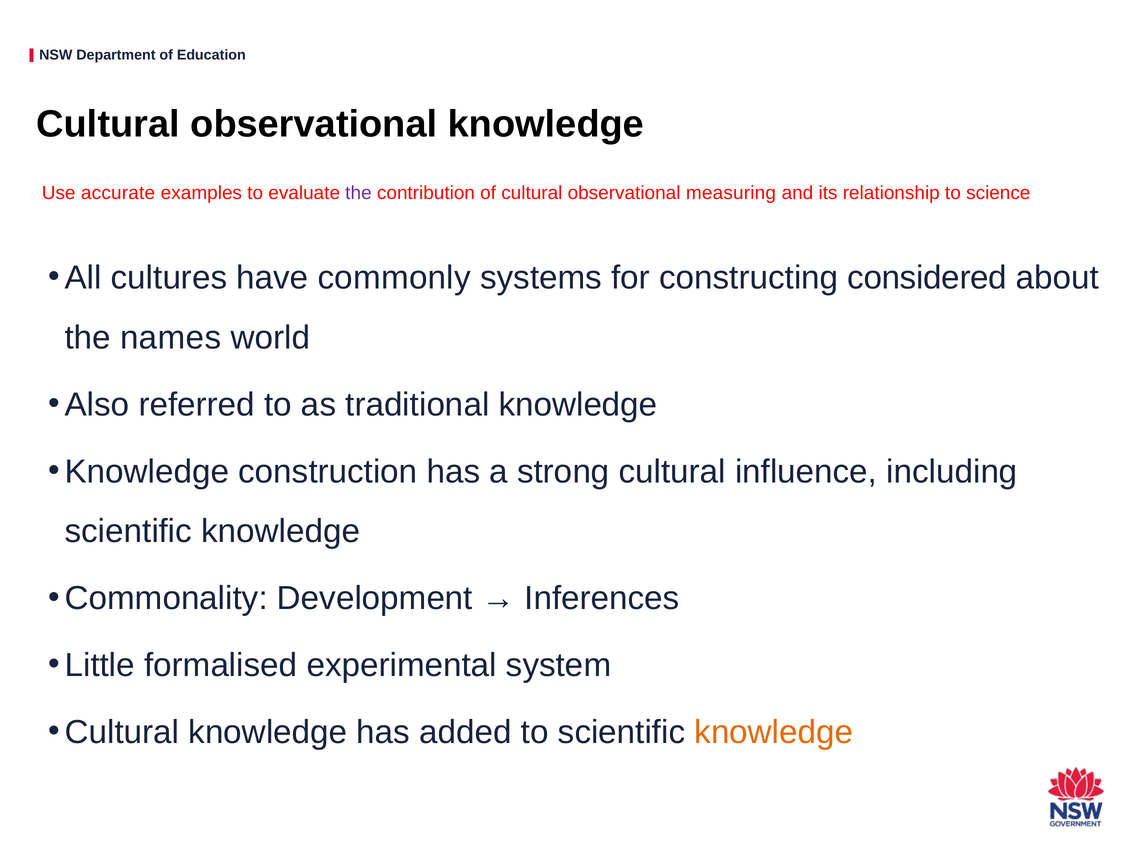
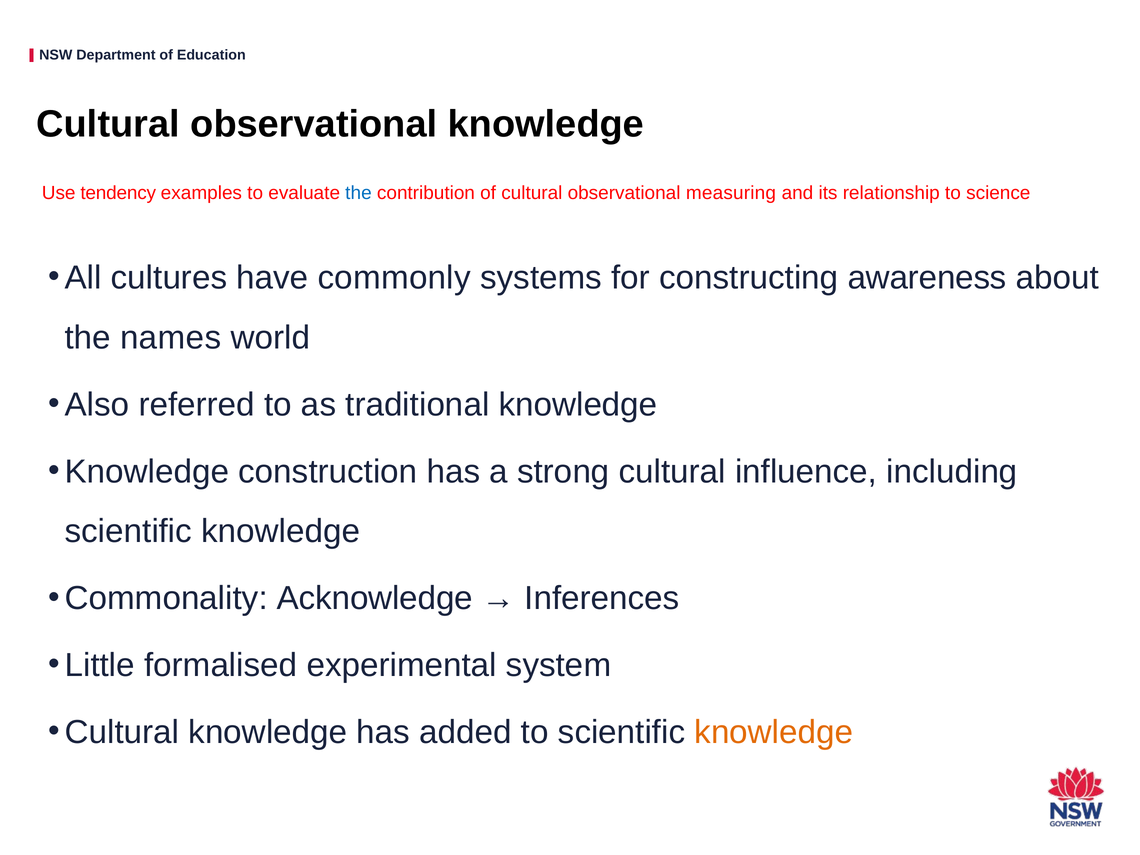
accurate: accurate -> tendency (118, 193)
the colour: purple -> blue (358, 193)
considered: considered -> awareness (927, 278)
Development: Development -> Acknowledge (375, 598)
